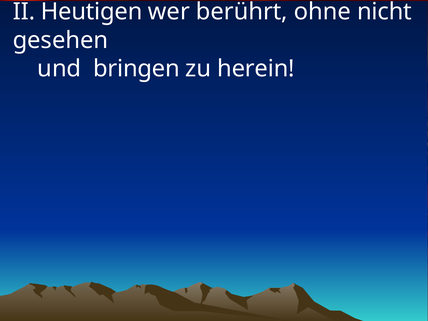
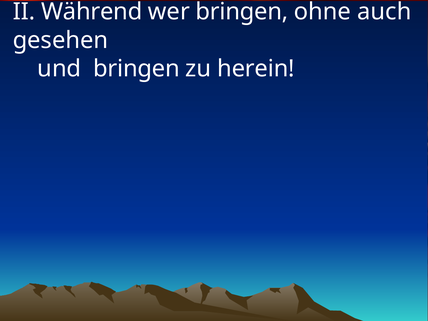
Heutigen: Heutigen -> Während (92, 12)
wer berührt: berührt -> bringen (242, 12)
nicht: nicht -> auch (384, 12)
